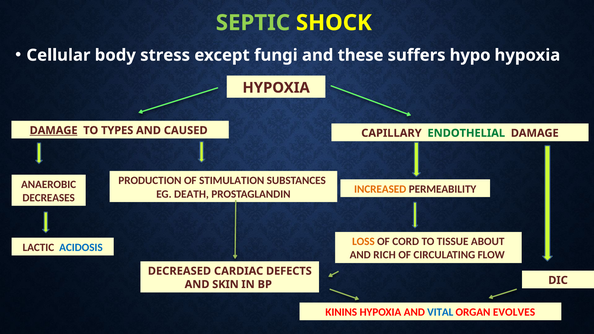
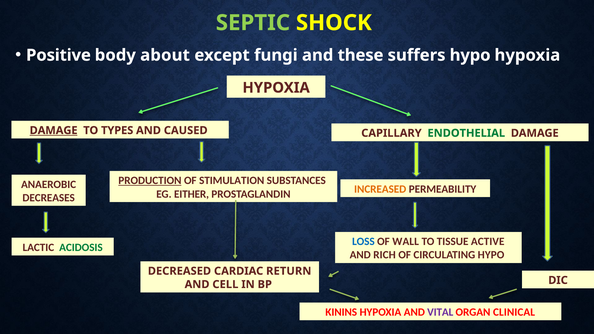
Cellular: Cellular -> Positive (58, 55)
stress: stress -> about (165, 55)
PRODUCTION underline: none -> present (150, 181)
DEATH: DEATH -> EITHER (192, 194)
LOSS colour: orange -> blue (363, 242)
CORD: CORD -> WALL (406, 242)
ABOUT: ABOUT -> ACTIVE (488, 242)
ACIDOSIS colour: blue -> green (81, 247)
CIRCULATING FLOW: FLOW -> HYPO (491, 255)
DEFECTS: DEFECTS -> RETURN (289, 271)
SKIN: SKIN -> CELL (225, 285)
VITAL colour: blue -> purple (440, 312)
EVOLVES: EVOLVES -> CLINICAL (514, 312)
